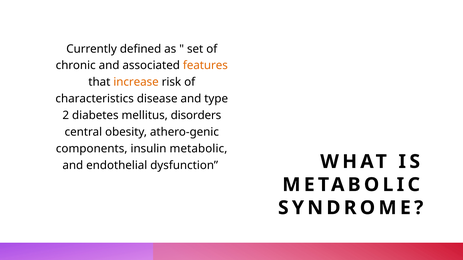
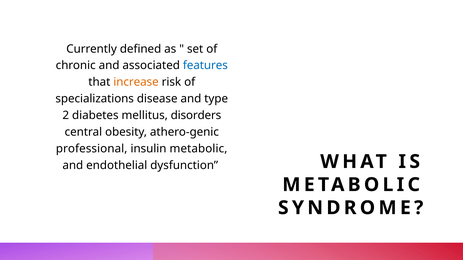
features colour: orange -> blue (205, 66)
characteristics: characteristics -> specializations (95, 99)
components: components -> professional (92, 149)
